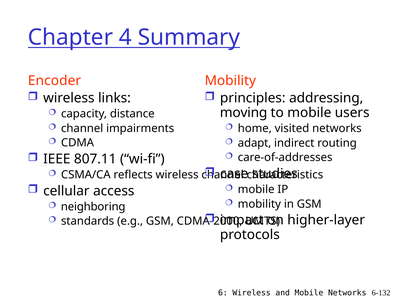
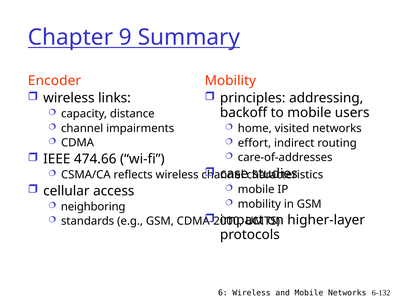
4: 4 -> 9 (125, 37)
moving: moving -> backoff (244, 113)
adapt: adapt -> effort (254, 143)
807.11: 807.11 -> 474.66 (95, 159)
